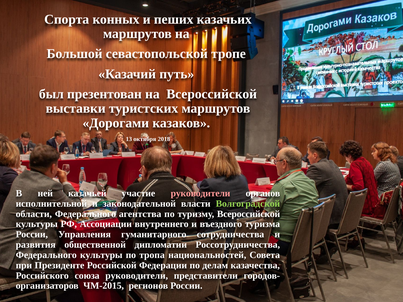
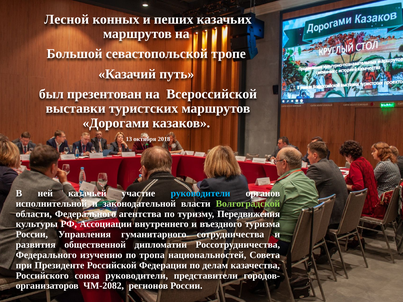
Спорта: Спорта -> Лесной (67, 19)
руководители colour: pink -> light blue (200, 194)
туризму Всероссийской: Всероссийской -> Передвижения (249, 214)
Федерального культуры: культуры -> изучению (101, 255)
ЧМ-2015: ЧМ-2015 -> ЧМ-2082 (104, 286)
